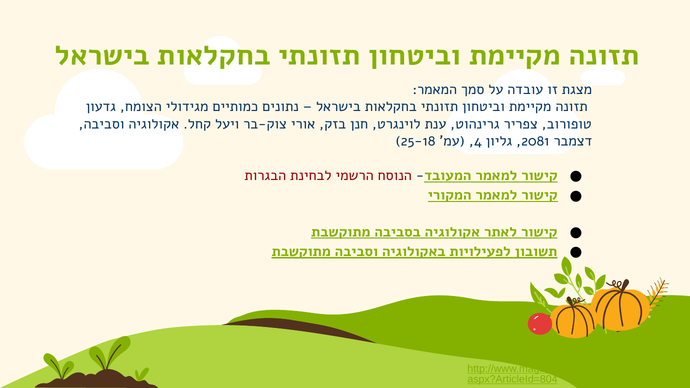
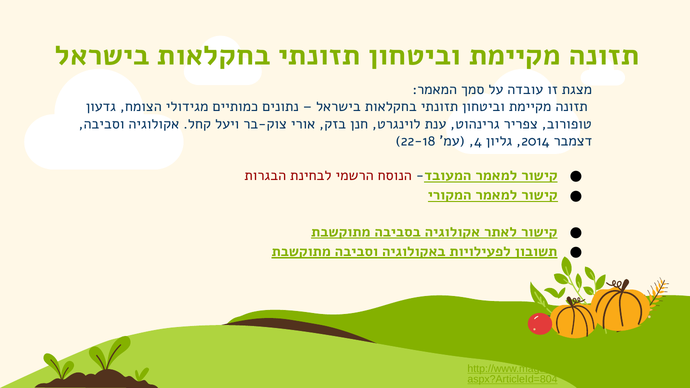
25-18: 25-18 -> 22-18 (418, 141)
2081: 2081 -> 2014 (535, 141)
